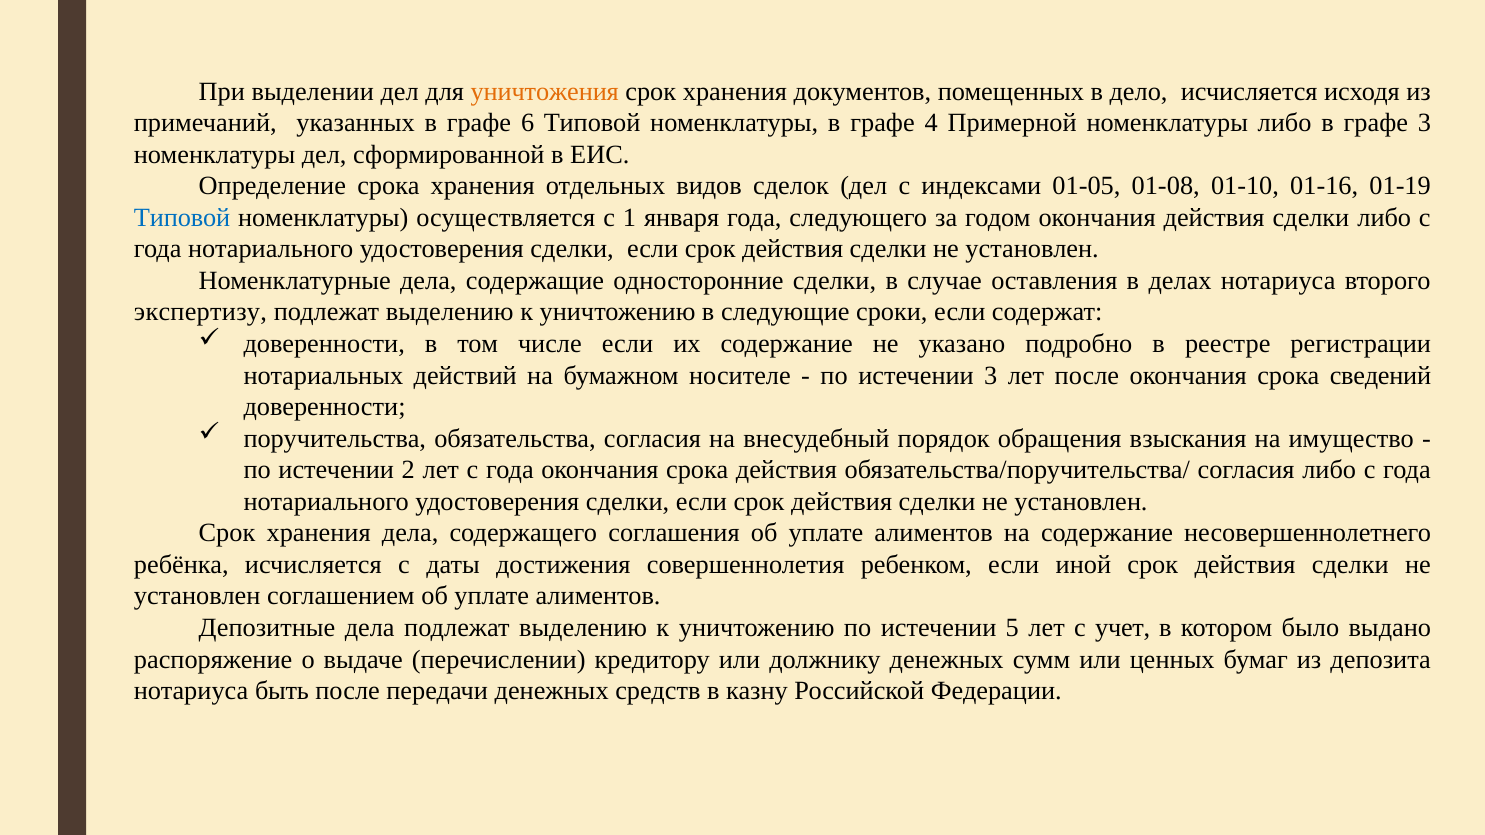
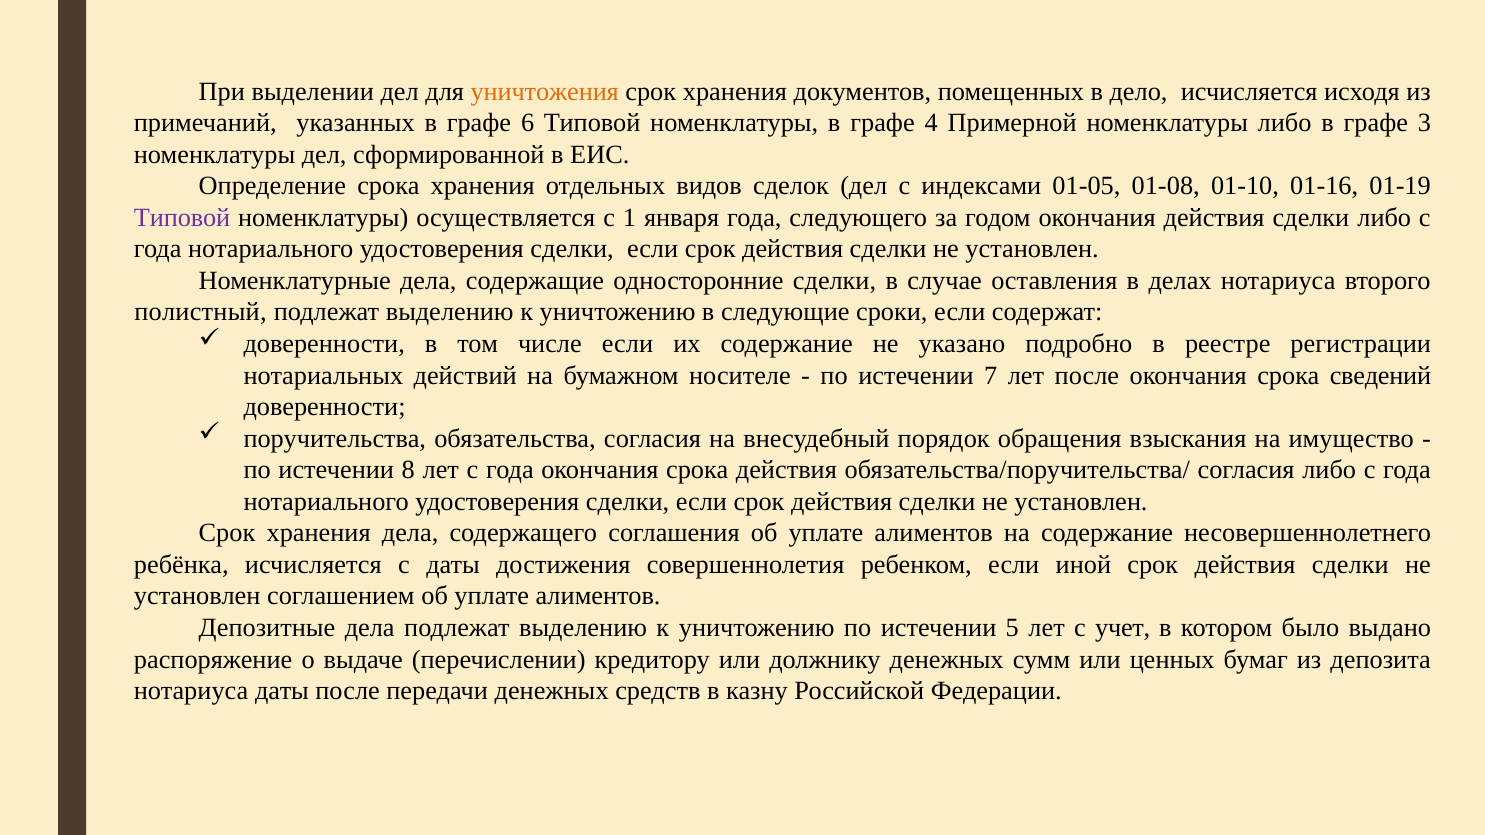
Типовой colour: blue -> purple (182, 218)
экспертизу: экспертизу -> полистный (200, 312)
истечении 3: 3 -> 7 (991, 376)
2: 2 -> 8 (408, 470)
нотариуса быть: быть -> даты (282, 691)
